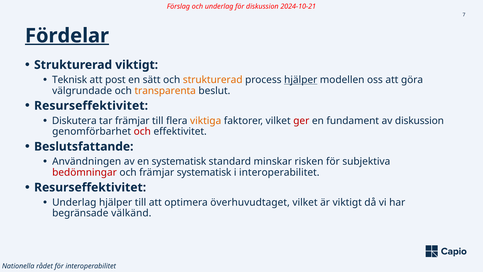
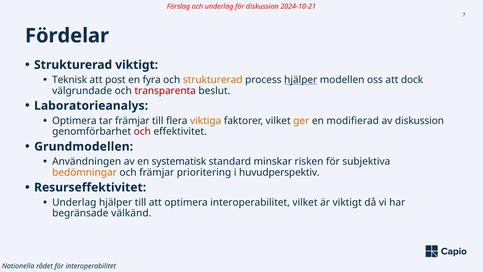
Fördelar underline: present -> none (67, 36)
sätt: sätt -> fyra (152, 80)
göra: göra -> dock (412, 80)
transparenta colour: orange -> red (165, 91)
Resurseffektivitet: Resurseffektivitet -> Laboratorieanalys (91, 106)
Diskutera: Diskutera -> Optimera (74, 121)
ger colour: red -> orange (301, 121)
fundament: fundament -> modifierad (353, 121)
Beslutsfattande: Beslutsfattande -> Grundmodellen (84, 146)
bedömningar colour: red -> orange (85, 172)
främjar systematisk: systematisk -> prioritering (204, 172)
i interoperabilitet: interoperabilitet -> huvudperspektiv (279, 172)
optimera överhuvudtaget: överhuvudtaget -> interoperabilitet (250, 202)
